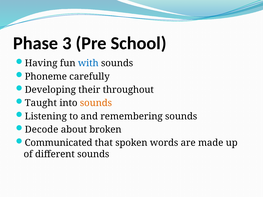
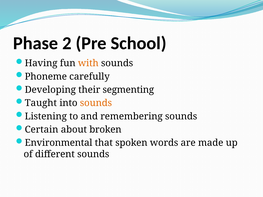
3: 3 -> 2 (67, 43)
with colour: blue -> orange (88, 63)
throughout: throughout -> segmenting (128, 90)
Decode: Decode -> Certain (42, 130)
Communicated: Communicated -> Environmental (59, 143)
